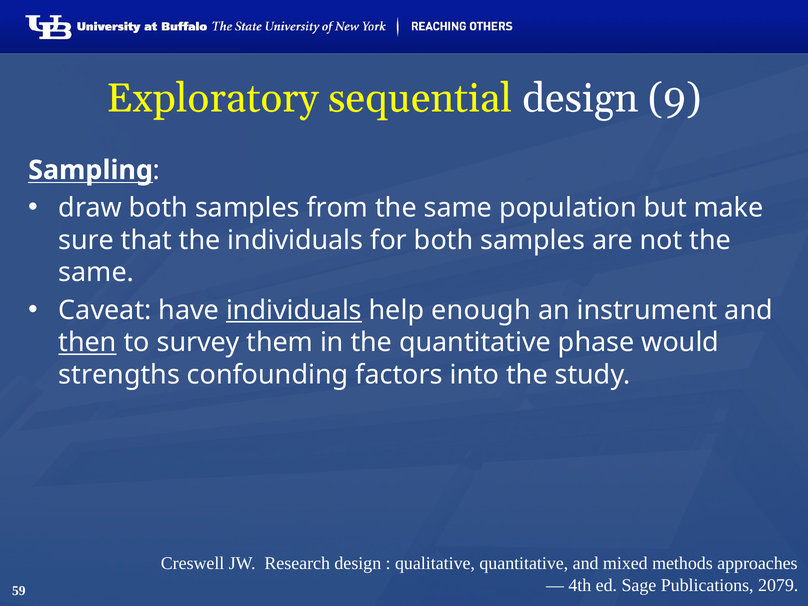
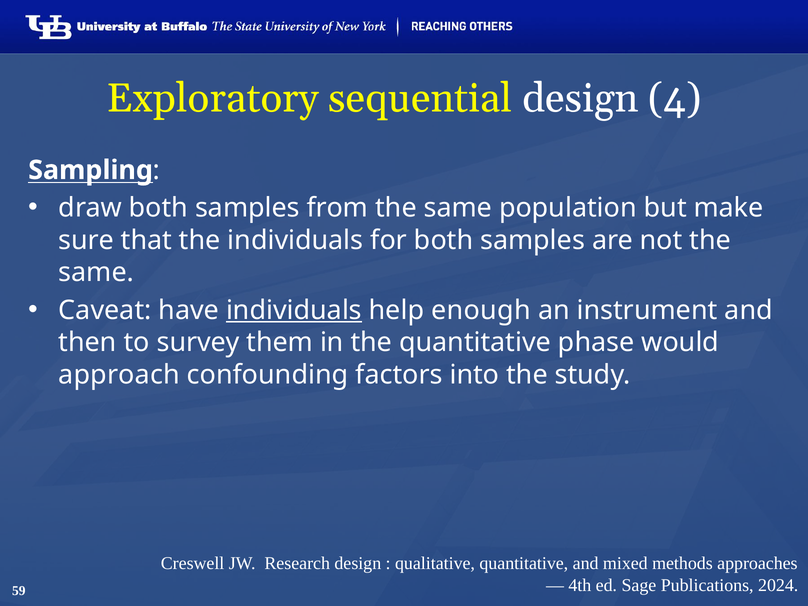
9: 9 -> 4 (675, 98)
then underline: present -> none (88, 343)
strengths: strengths -> approach (119, 375)
2079: 2079 -> 2024 (778, 585)
